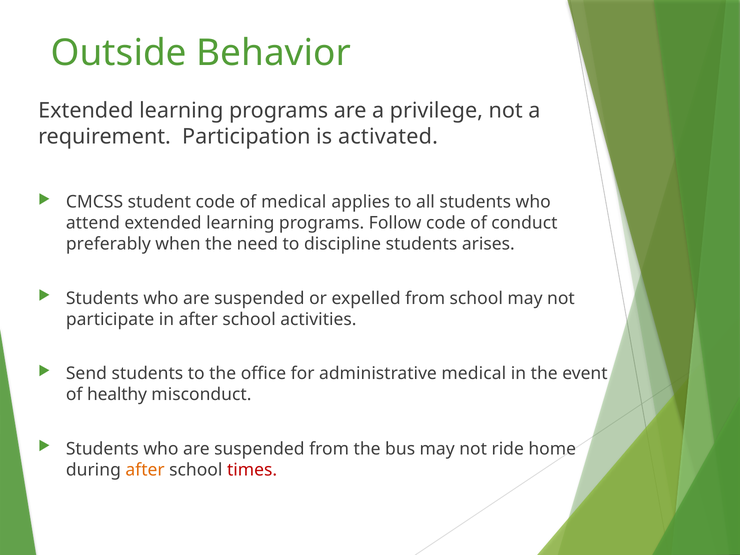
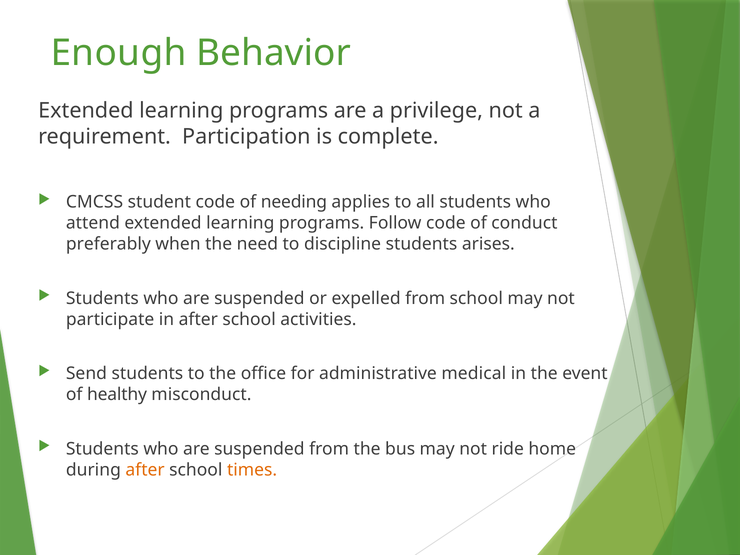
Outside: Outside -> Enough (119, 53)
activated: activated -> complete (388, 137)
of medical: medical -> needing (294, 202)
times colour: red -> orange (252, 470)
